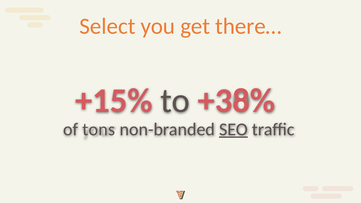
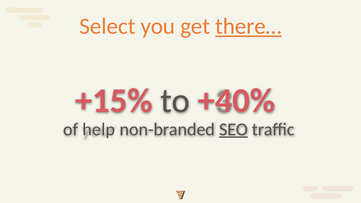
there… underline: none -> present (248, 26)
+38%: +38% -> +40% (236, 101)
tons: tons -> help (99, 129)
